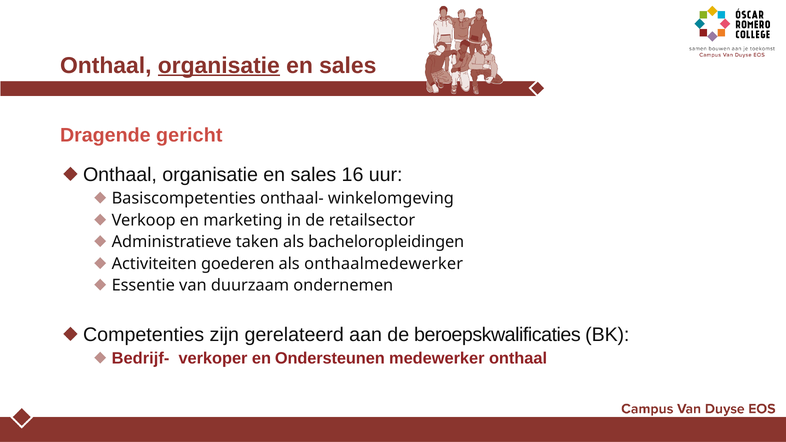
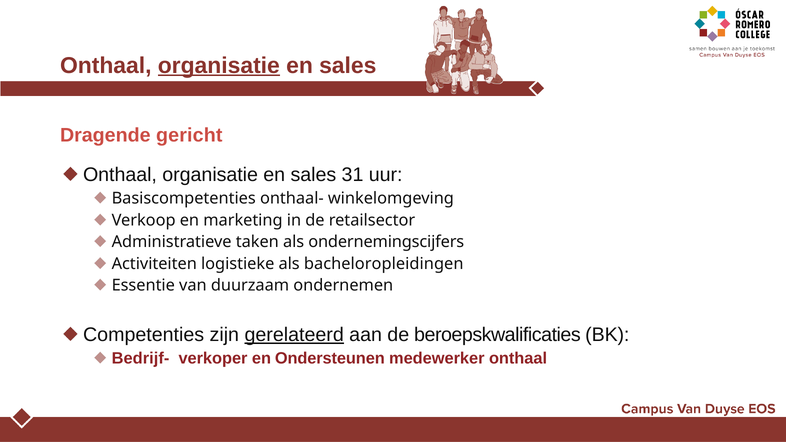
16: 16 -> 31 (353, 175)
bacheloropleidingen: bacheloropleidingen -> ondernemingscijfers (386, 242)
goederen: goederen -> logistieke (238, 264)
onthaalmedewerker: onthaalmedewerker -> bacheloropleidingen (384, 264)
gerelateerd underline: none -> present (294, 335)
